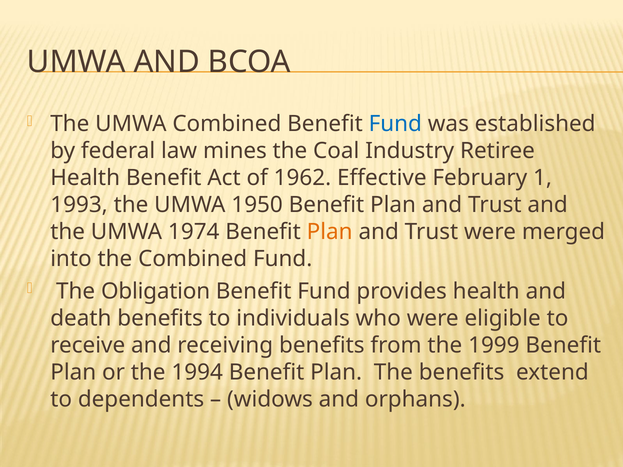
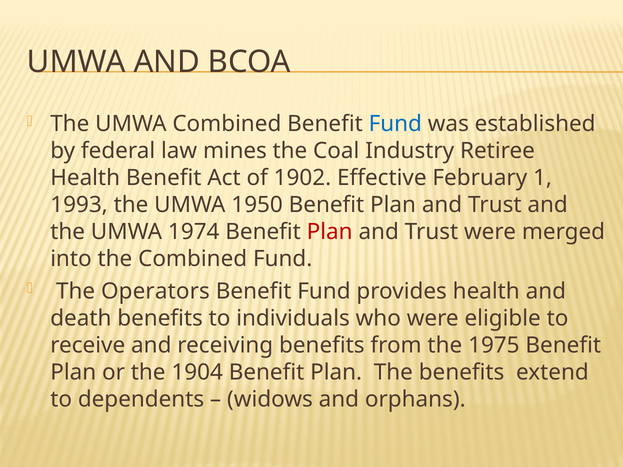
1962: 1962 -> 1902 (302, 178)
Plan colour: orange -> red (330, 232)
Obligation: Obligation -> Operators (155, 291)
1999: 1999 -> 1975 (494, 345)
1994: 1994 -> 1904 (197, 372)
